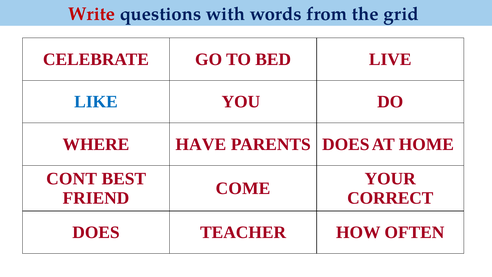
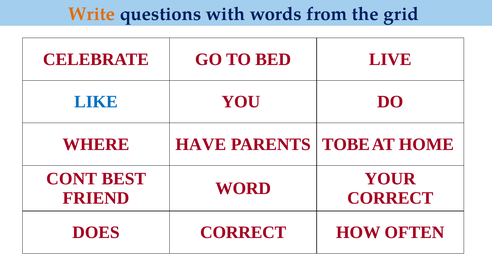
Write colour: red -> orange (92, 14)
PARENTS DOES: DOES -> TOBE (346, 144)
COME: COME -> WORD (243, 188)
DOES TEACHER: TEACHER -> CORRECT (243, 232)
